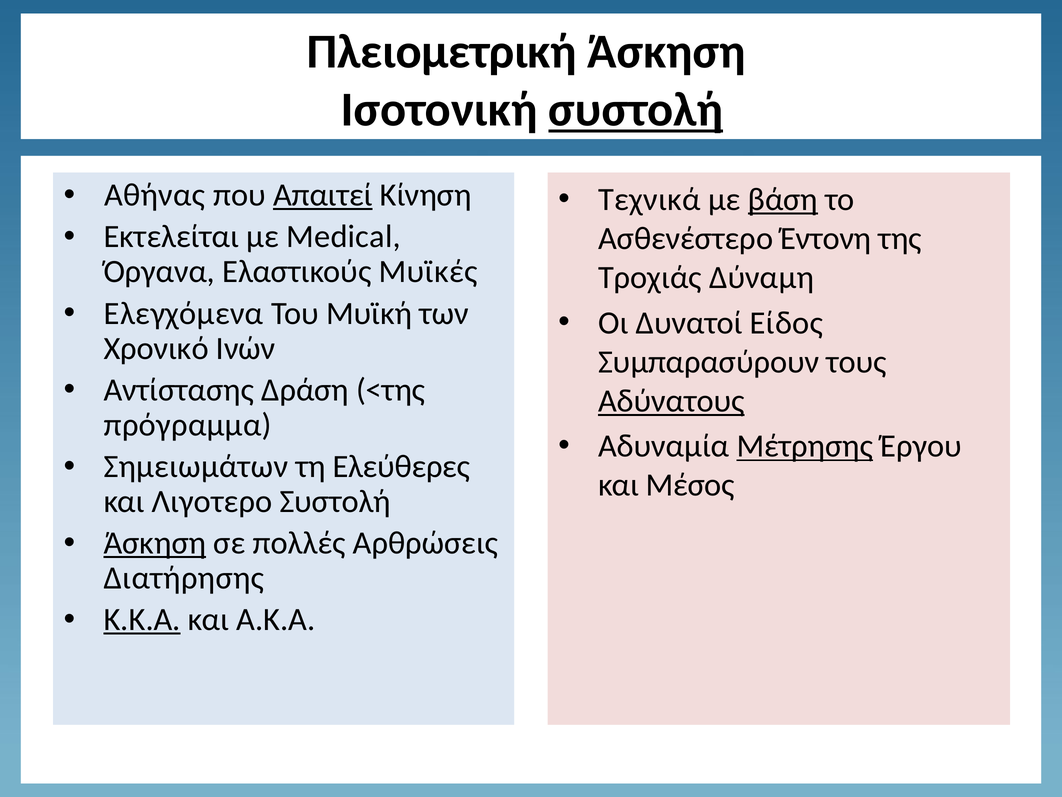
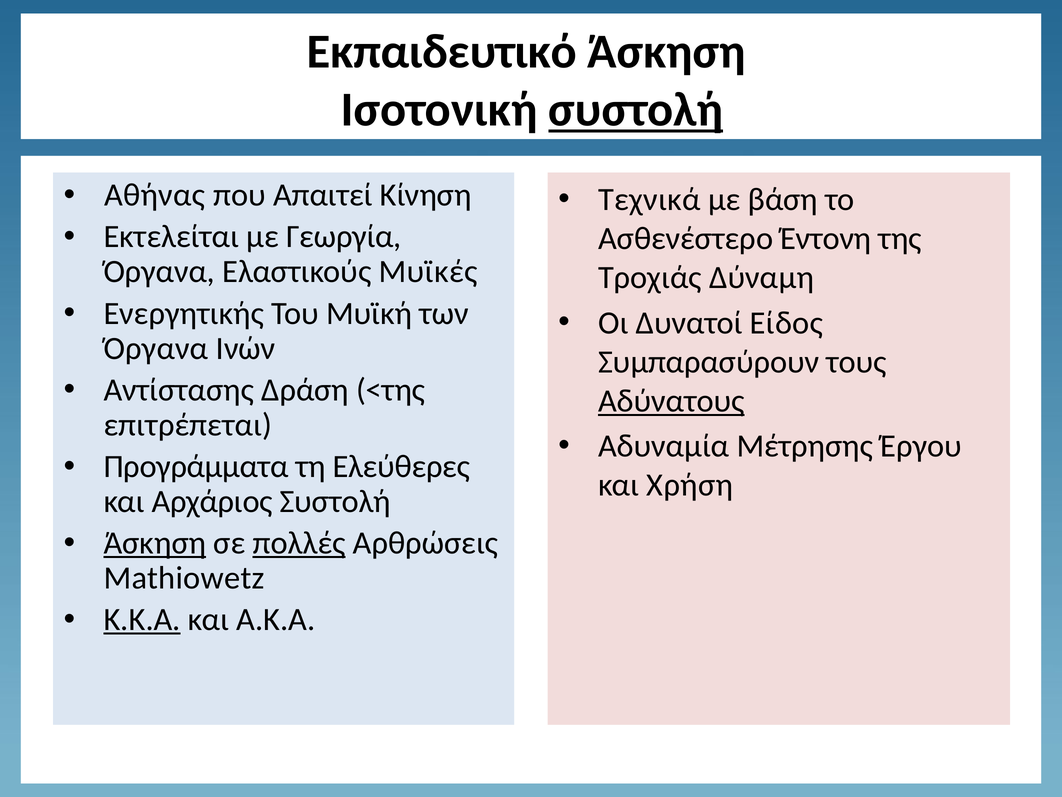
Πλειομετρική: Πλειομετρική -> Εκπαιδευτικό (442, 51)
Απαιτεί underline: present -> none (323, 195)
βάση underline: present -> none (783, 199)
Medical: Medical -> Γεωργία (344, 237)
Ελεγχόμενα: Ελεγχόμενα -> Ενεργητικής (184, 313)
Χρονικό: Χρονικό -> Όργανα (156, 348)
πρόγραμμα: πρόγραμμα -> επιτρέπεται (188, 425)
Μέτρησης underline: present -> none (805, 446)
Σημειωμάτων: Σημειωμάτων -> Προγράμματα (196, 466)
Μέσος: Μέσος -> Χρήση (690, 485)
Λιγοτερο: Λιγοτερο -> Αρχάριος (212, 501)
πολλές underline: none -> present (299, 543)
Διατήρησης: Διατήρησης -> Mathiowetz (184, 578)
